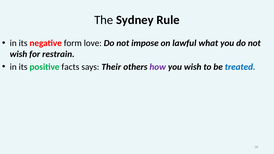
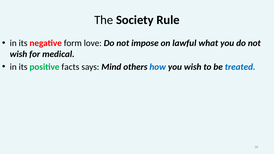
Sydney: Sydney -> Society (135, 20)
restrain: restrain -> medical (58, 54)
Their: Their -> Mind (111, 67)
how colour: purple -> blue (158, 67)
